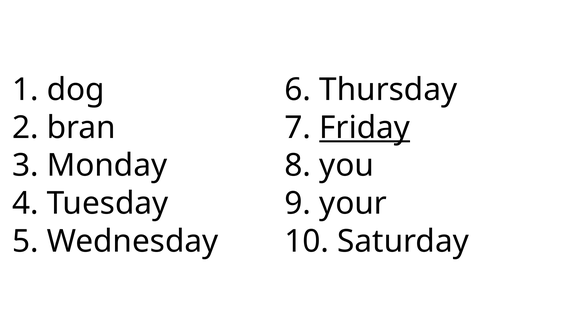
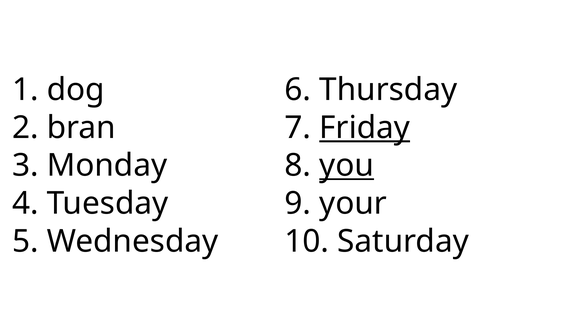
you underline: none -> present (347, 165)
